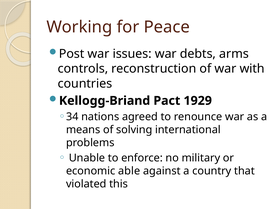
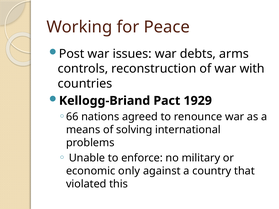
34: 34 -> 66 (72, 117)
able: able -> only (129, 171)
